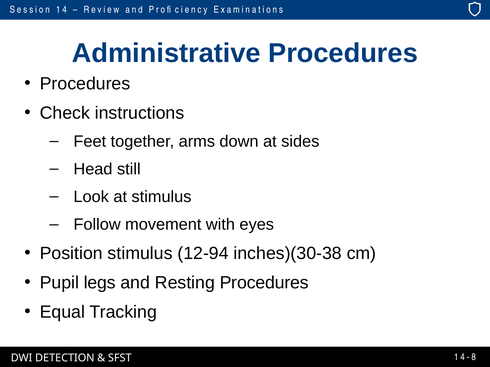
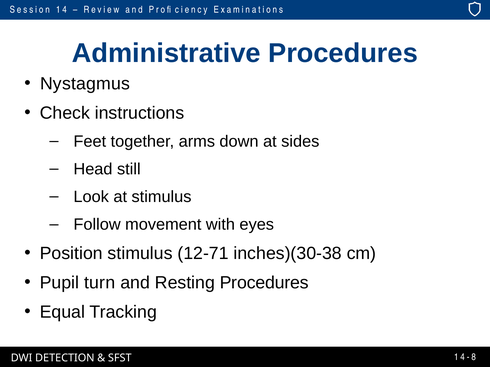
Procedures: Procedures -> Nystagmus (85, 84)
12-94: 12-94 -> 12-71 (203, 254)
legs: legs -> turn (100, 283)
